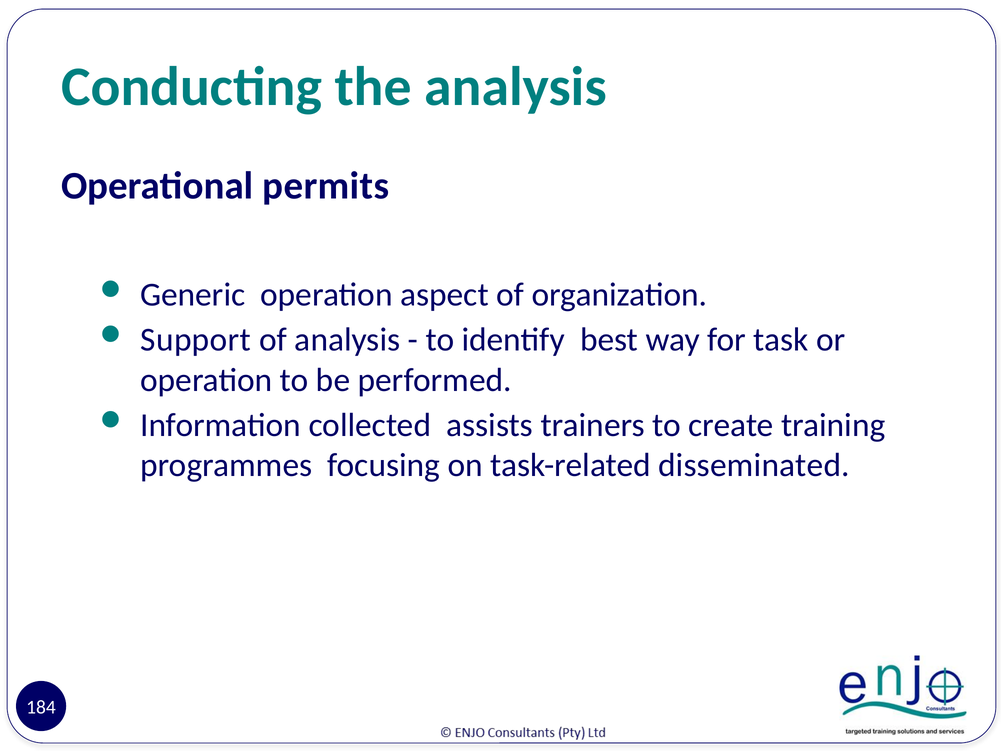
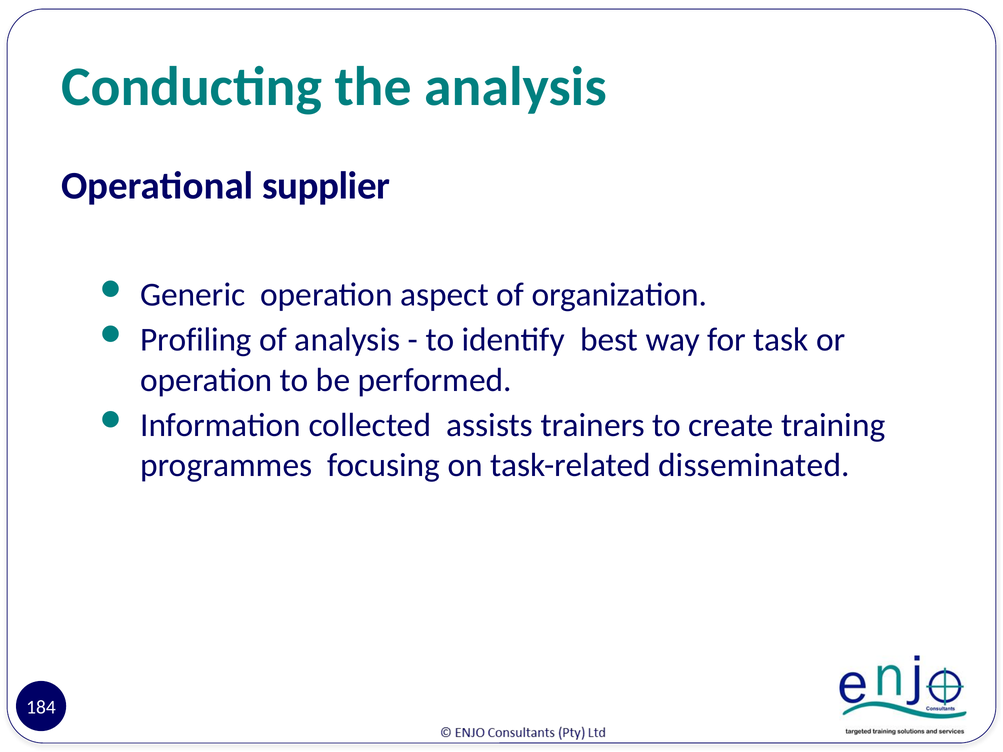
permits: permits -> supplier (326, 186)
Support: Support -> Profiling (196, 340)
